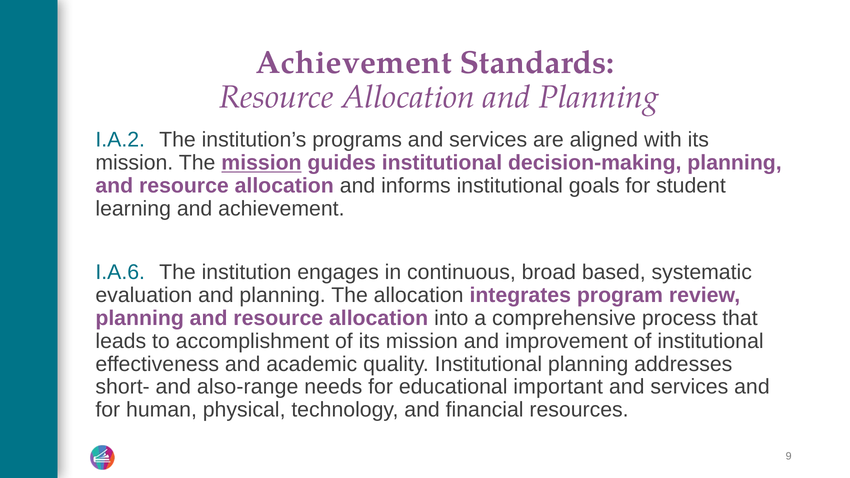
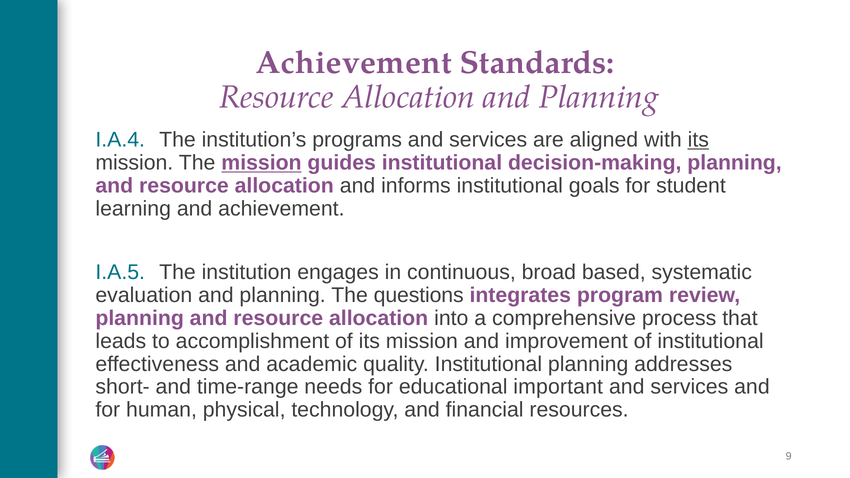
I.A.2: I.A.2 -> I.A.4 (120, 140)
its underline: none -> present (698, 140)
I.A.6: I.A.6 -> I.A.5 (120, 272)
The allocation: allocation -> questions (419, 295)
also-range: also-range -> time-range (248, 387)
